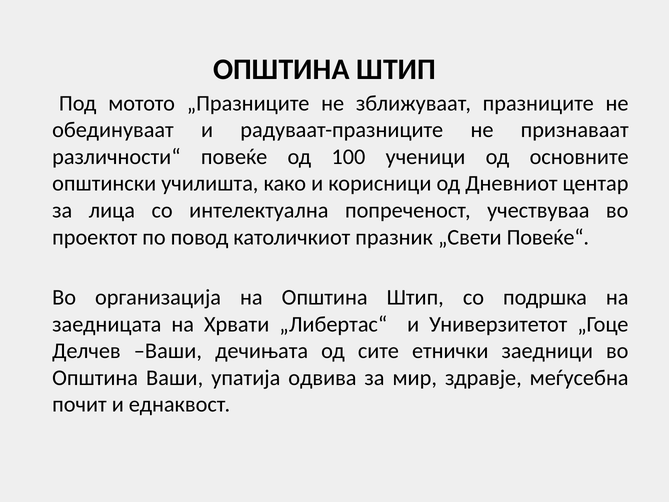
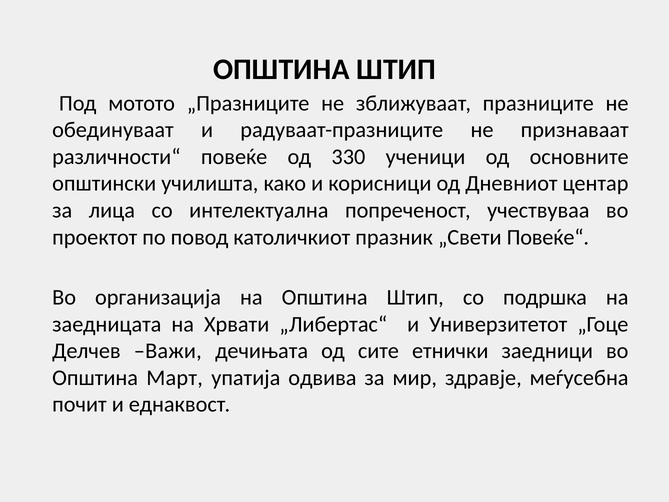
100: 100 -> 330 (348, 157)
Делчев Ваши: Ваши -> Важи (168, 351)
Општина Ваши: Ваши -> Март (175, 378)
